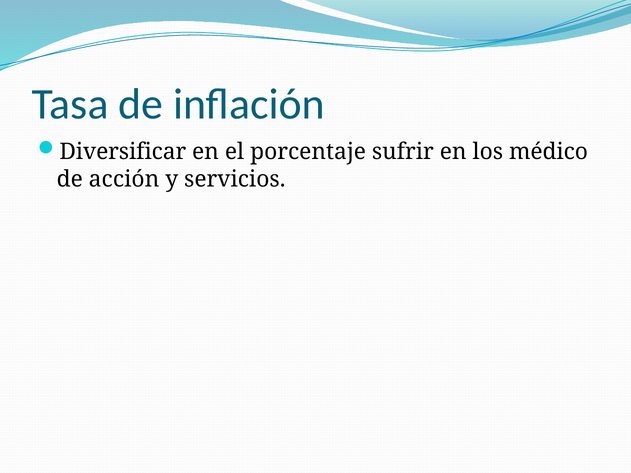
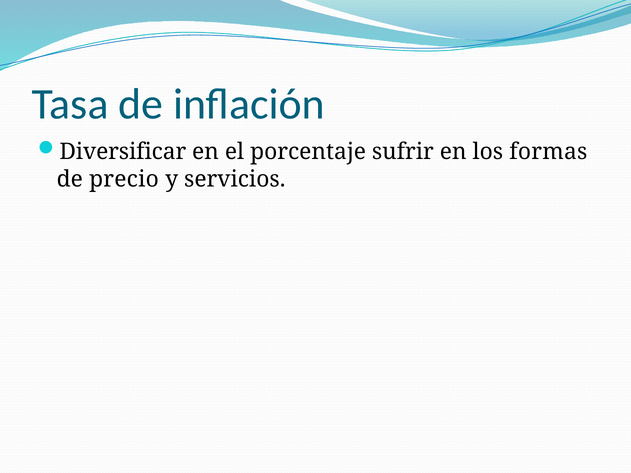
médico: médico -> formas (548, 152)
acción: acción -> precio (124, 179)
